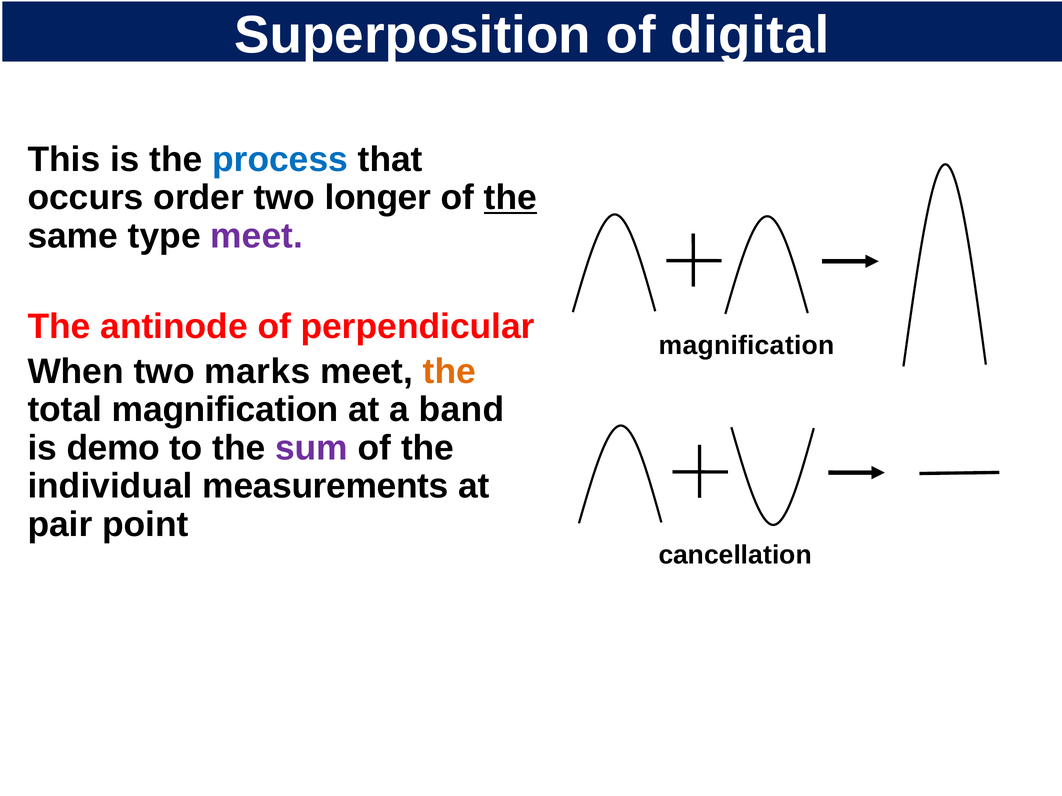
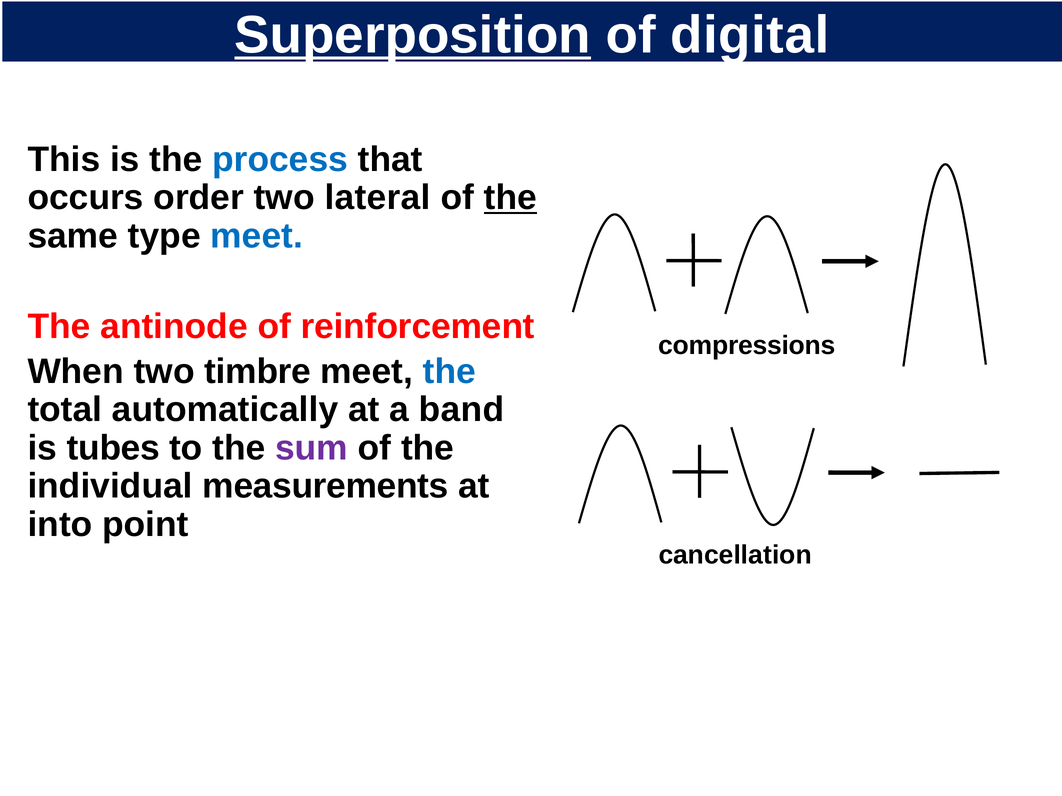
Superposition underline: none -> present (413, 35)
longer: longer -> lateral (377, 198)
meet colour: purple -> blue (257, 236)
perpendicular: perpendicular -> reinforcement (418, 327)
magnification: magnification -> compressions (747, 346)
marks: marks -> timbre (258, 372)
the colour: orange -> blue (449, 372)
total magnification: magnification -> automatically (225, 410)
demo: demo -> tubes (113, 448)
pair: pair -> into (60, 525)
